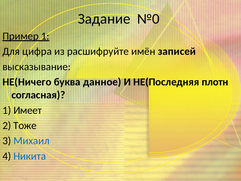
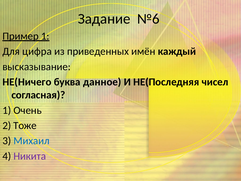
№0: №0 -> №6 (148, 19)
расшифруйте: расшифруйте -> приведенных (98, 51)
записей: записей -> каждый (177, 51)
плотн: плотн -> чисел (215, 82)
Имеет: Имеет -> Очень (28, 110)
Никита colour: blue -> purple (30, 156)
